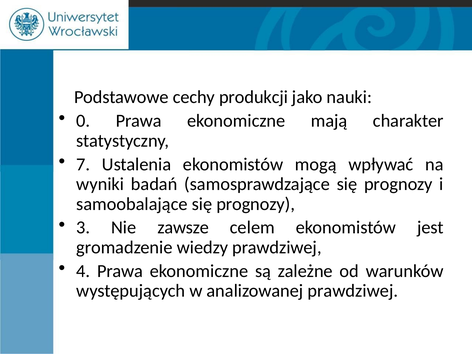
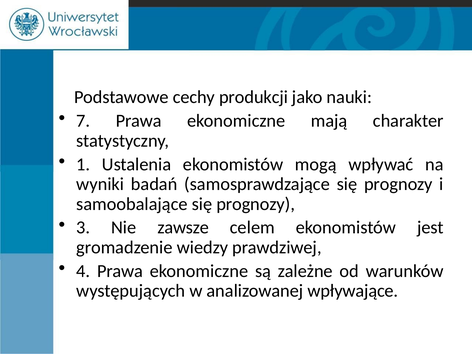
0: 0 -> 7 (83, 121)
7: 7 -> 1 (83, 164)
analizowanej prawdziwej: prawdziwej -> wpływające (353, 291)
